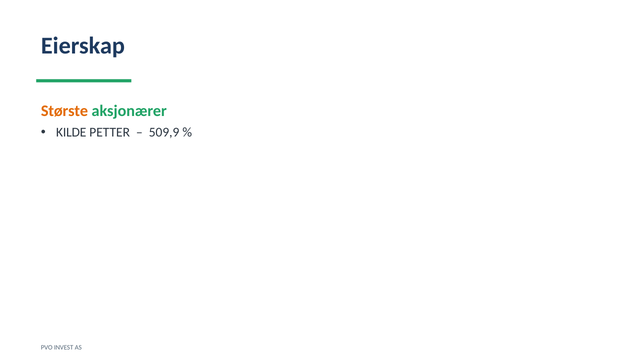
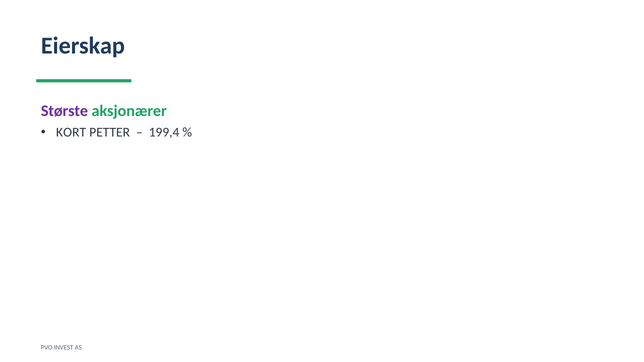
Største colour: orange -> purple (65, 111)
KILDE: KILDE -> KORT (71, 132)
509,9: 509,9 -> 199,4 (164, 132)
